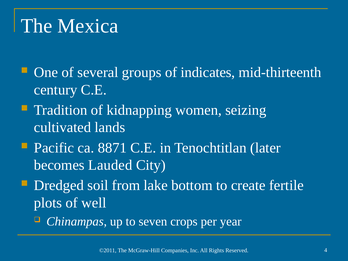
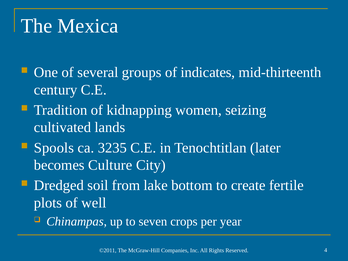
Pacific: Pacific -> Spools (54, 148)
8871: 8871 -> 3235 (112, 148)
Lauded: Lauded -> Culture (110, 165)
